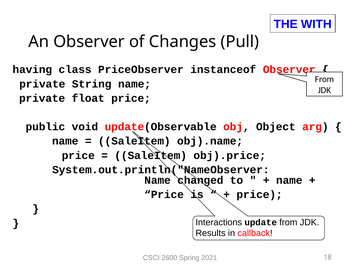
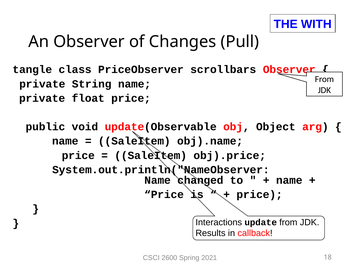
having: having -> tangle (32, 70)
instanceof: instanceof -> scrollbars (223, 70)
